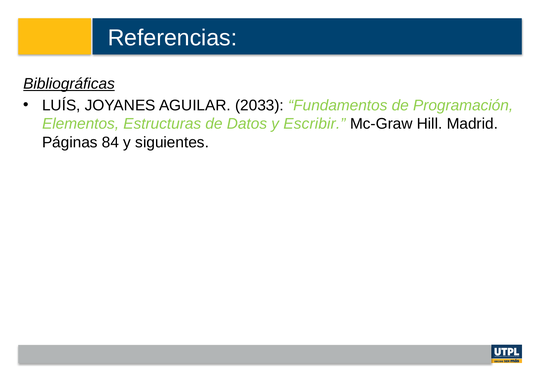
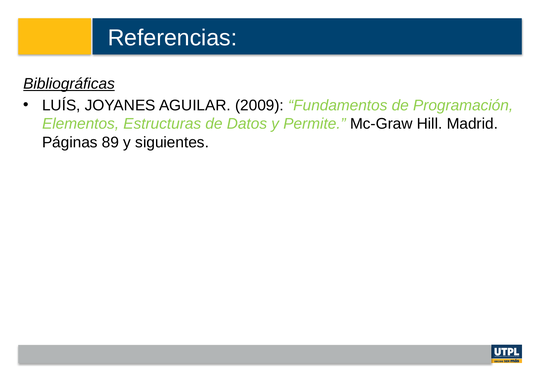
2033: 2033 -> 2009 (259, 105)
Escribir: Escribir -> Permite (315, 124)
84: 84 -> 89 (110, 142)
